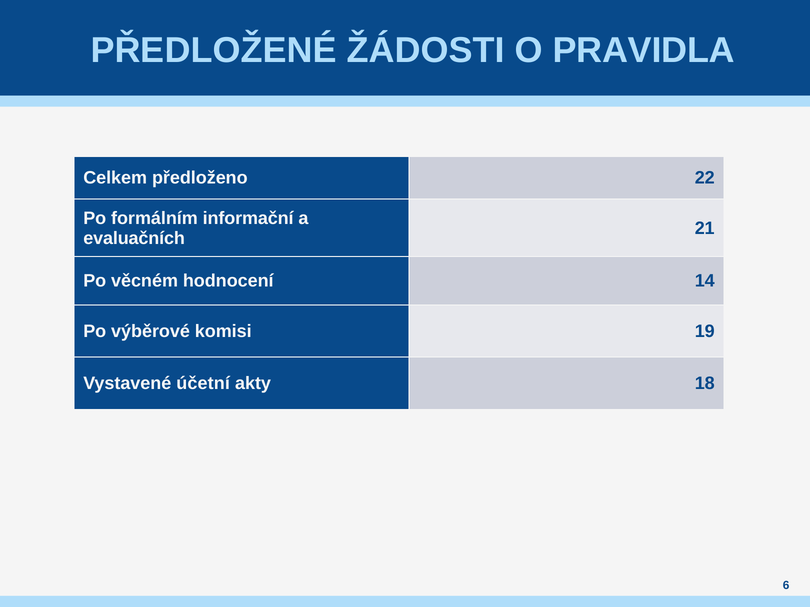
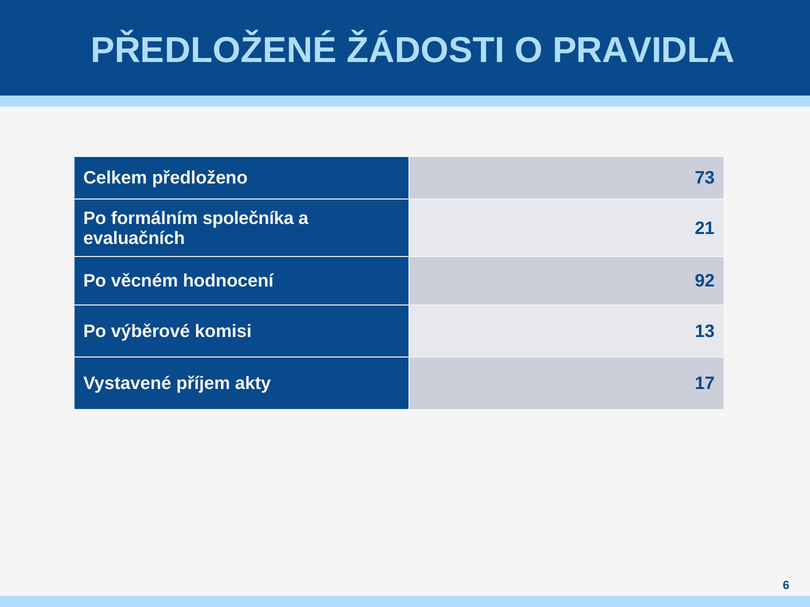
22: 22 -> 73 (705, 178)
informační: informační -> společníka (248, 218)
14: 14 -> 92 (705, 281)
19: 19 -> 13 (705, 332)
účetní: účetní -> příjem (203, 384)
18: 18 -> 17 (705, 384)
